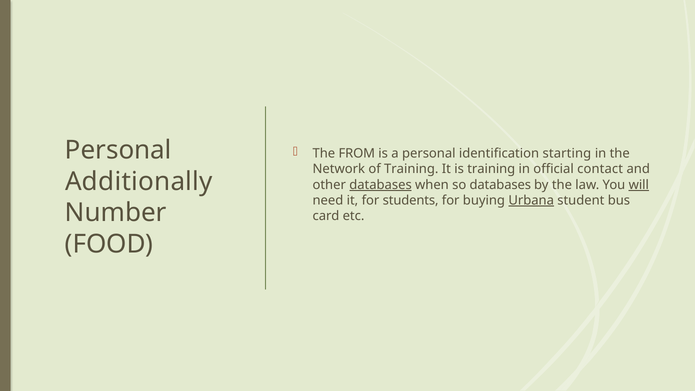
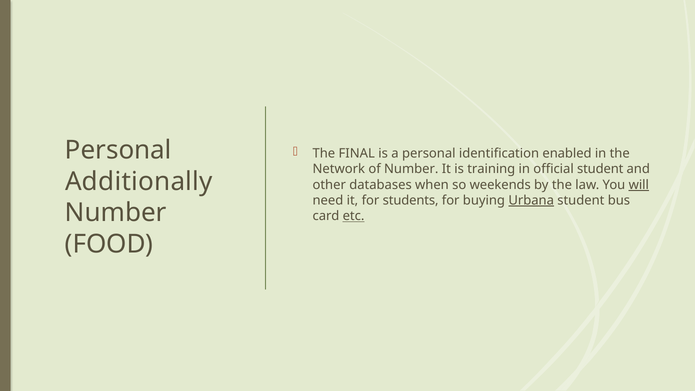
FROM: FROM -> FINAL (357, 154)
starting: starting -> enabled (567, 154)
of Training: Training -> Number (411, 169)
official contact: contact -> student (600, 169)
databases underline: present -> none (381, 185)
so databases: databases -> weekends (500, 185)
etc underline: none -> present (354, 216)
